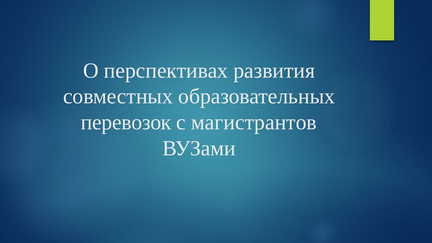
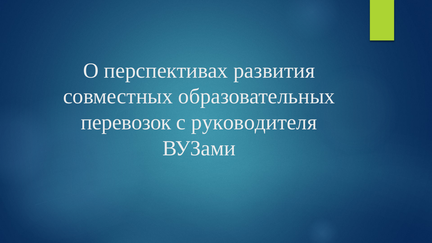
магистрантов: магистрантов -> руководителя (254, 122)
